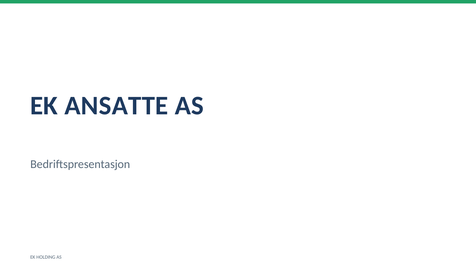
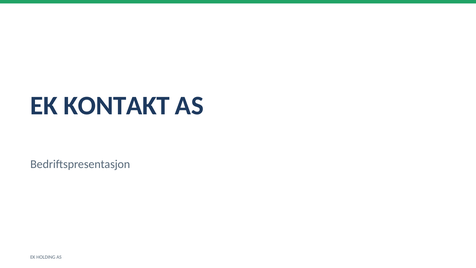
ANSATTE: ANSATTE -> KONTAKT (117, 106)
